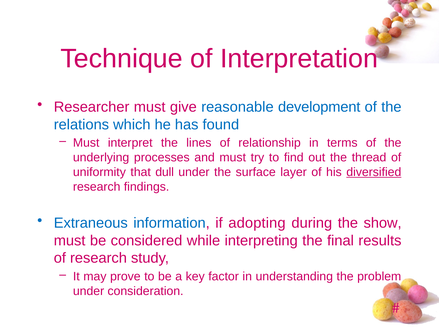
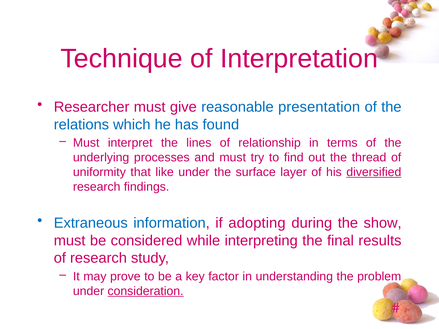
development: development -> presentation (319, 107)
dull: dull -> like (165, 172)
consideration underline: none -> present (146, 291)
